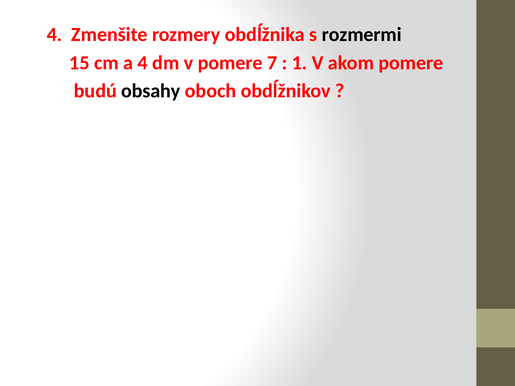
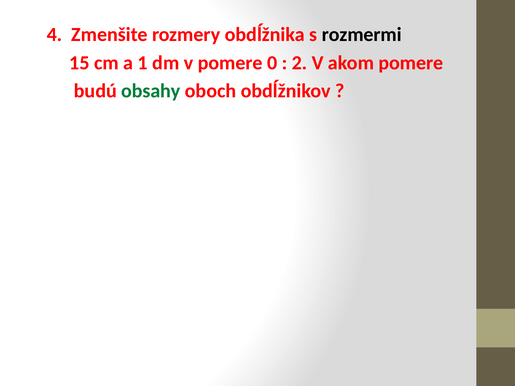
a 4: 4 -> 1 (143, 63)
7: 7 -> 0 (272, 63)
1: 1 -> 2 (299, 63)
obsahy colour: black -> green (151, 91)
